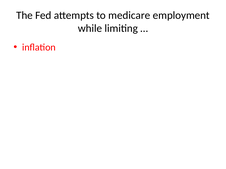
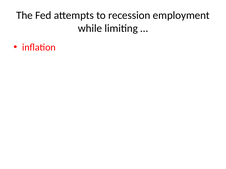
medicare: medicare -> recession (129, 15)
